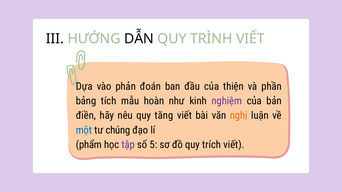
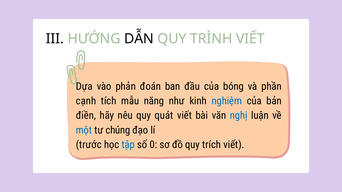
thiện: thiện -> bóng (233, 87)
bảng: bảng -> cạnh (86, 101)
hoàn: hoàn -> năng (154, 101)
nghiệm colour: purple -> blue (227, 101)
tăng: tăng -> quát (164, 116)
nghị colour: orange -> blue (239, 116)
phẩm: phẩm -> trước (89, 145)
tập colour: purple -> blue (128, 145)
5: 5 -> 0 (153, 145)
